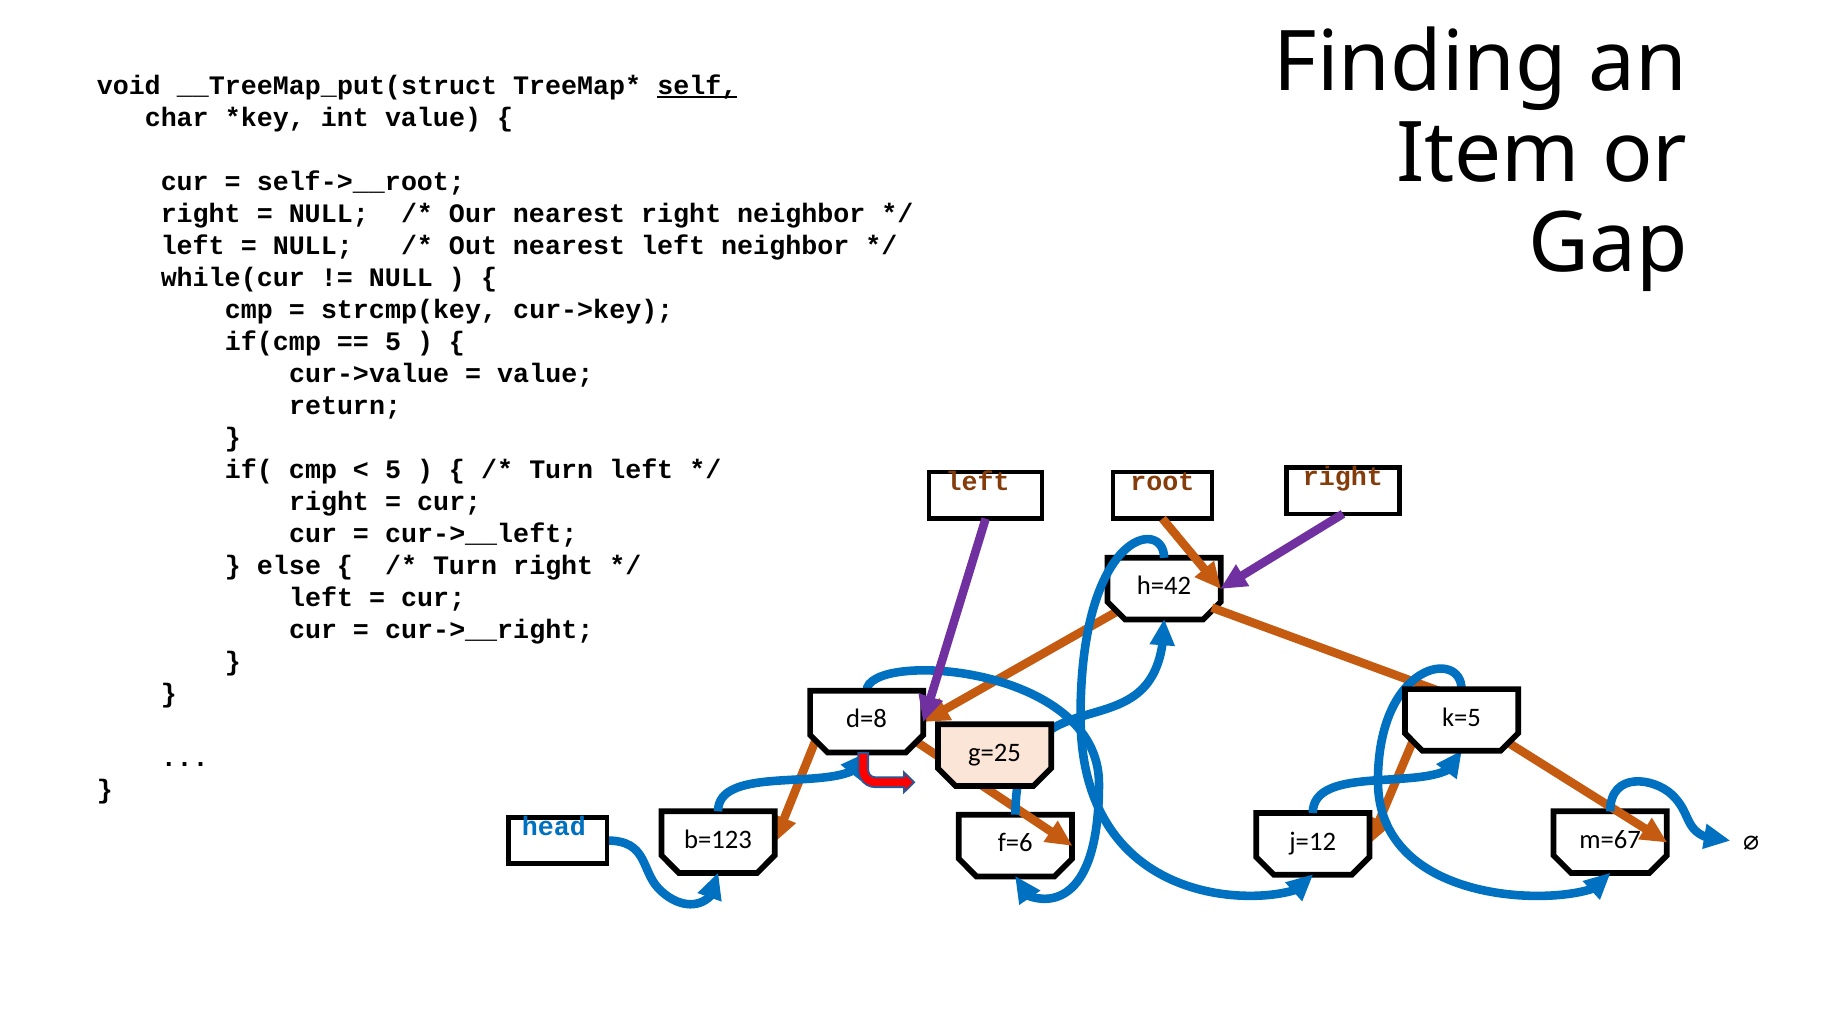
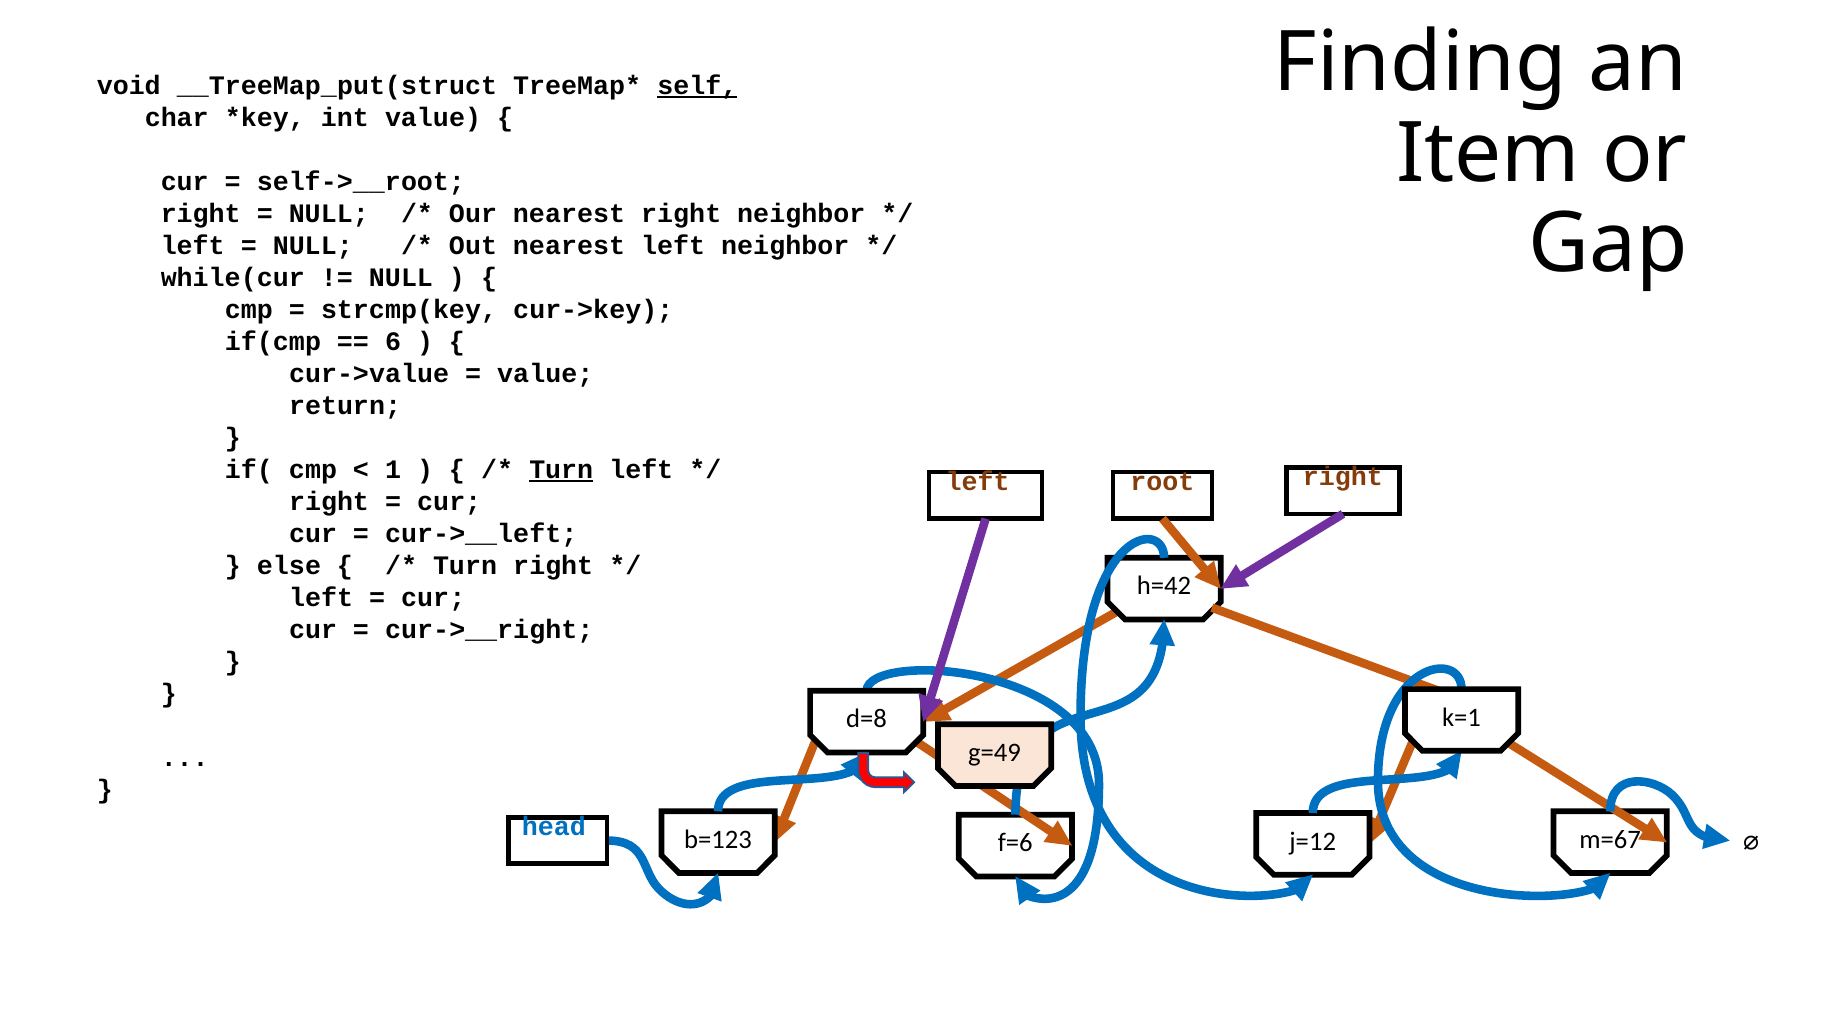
5: 5 -> 6 (393, 341)
5: 5 -> 1 (393, 469)
Turn underline: none -> present (561, 469)
k=5: k=5 -> k=1 (1461, 717)
g=25: g=25 -> g=49 (994, 752)
